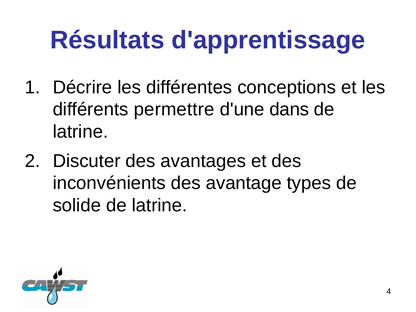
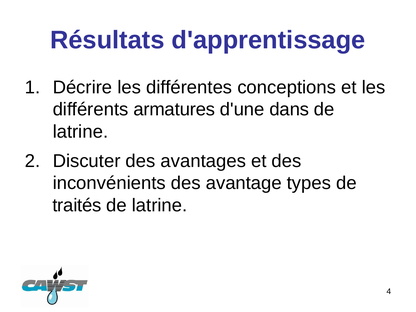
permettre: permettre -> armatures (174, 109)
solide: solide -> traités (77, 205)
